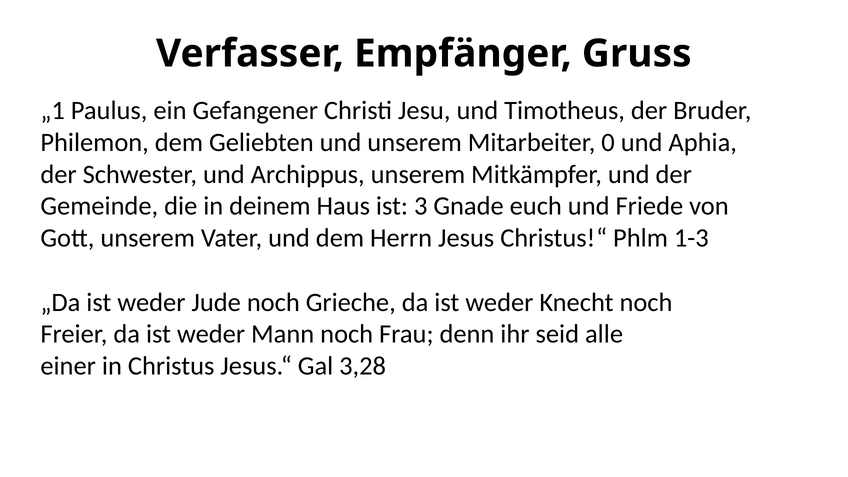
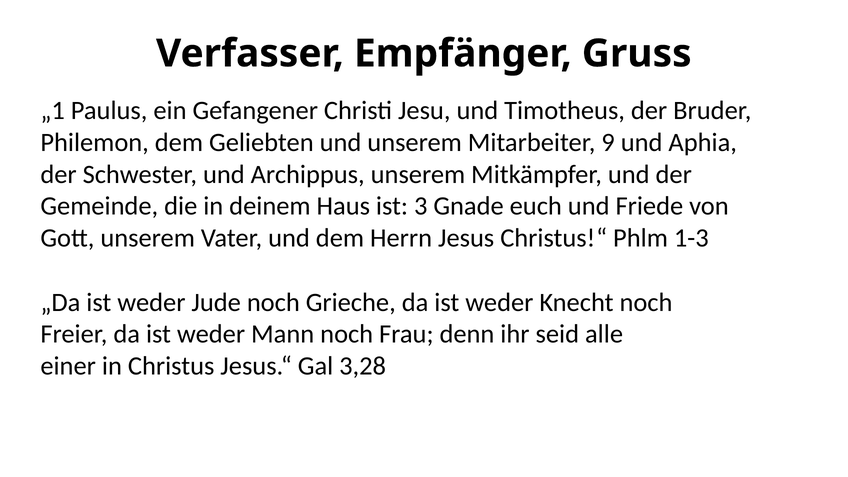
0: 0 -> 9 (608, 142)
